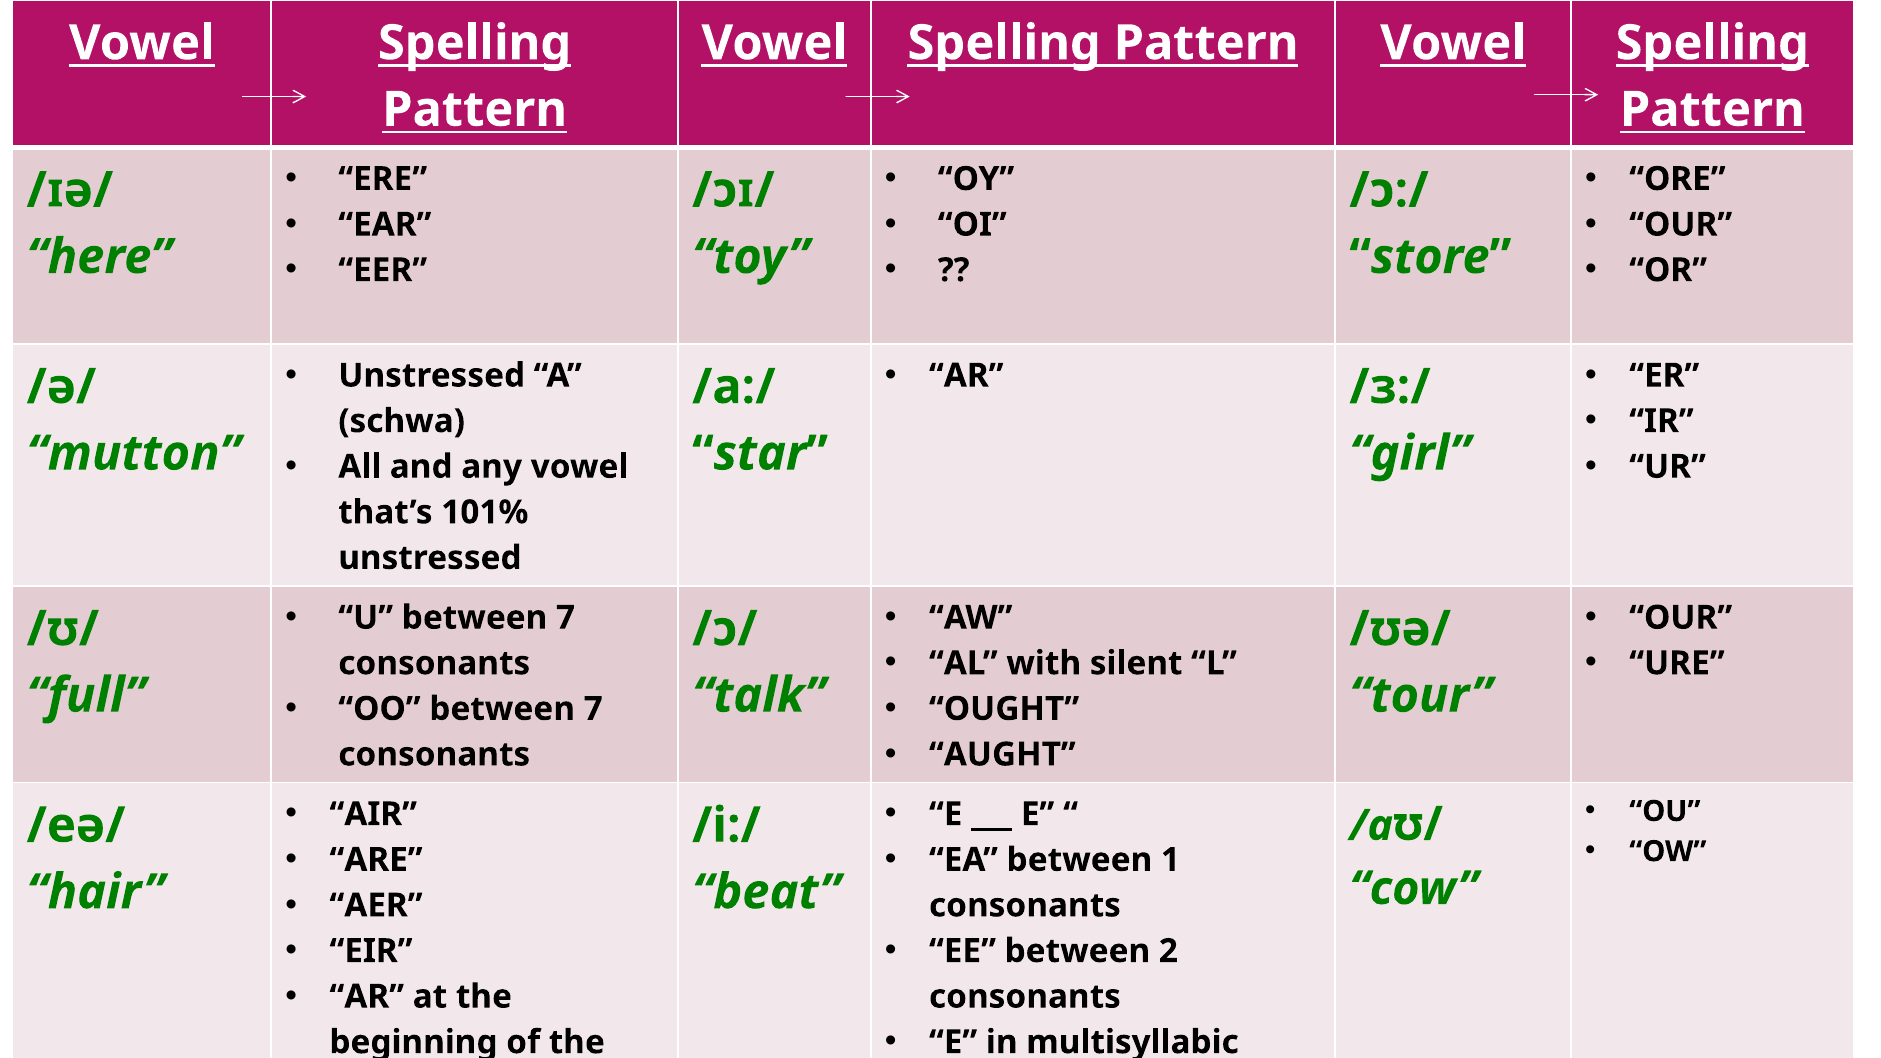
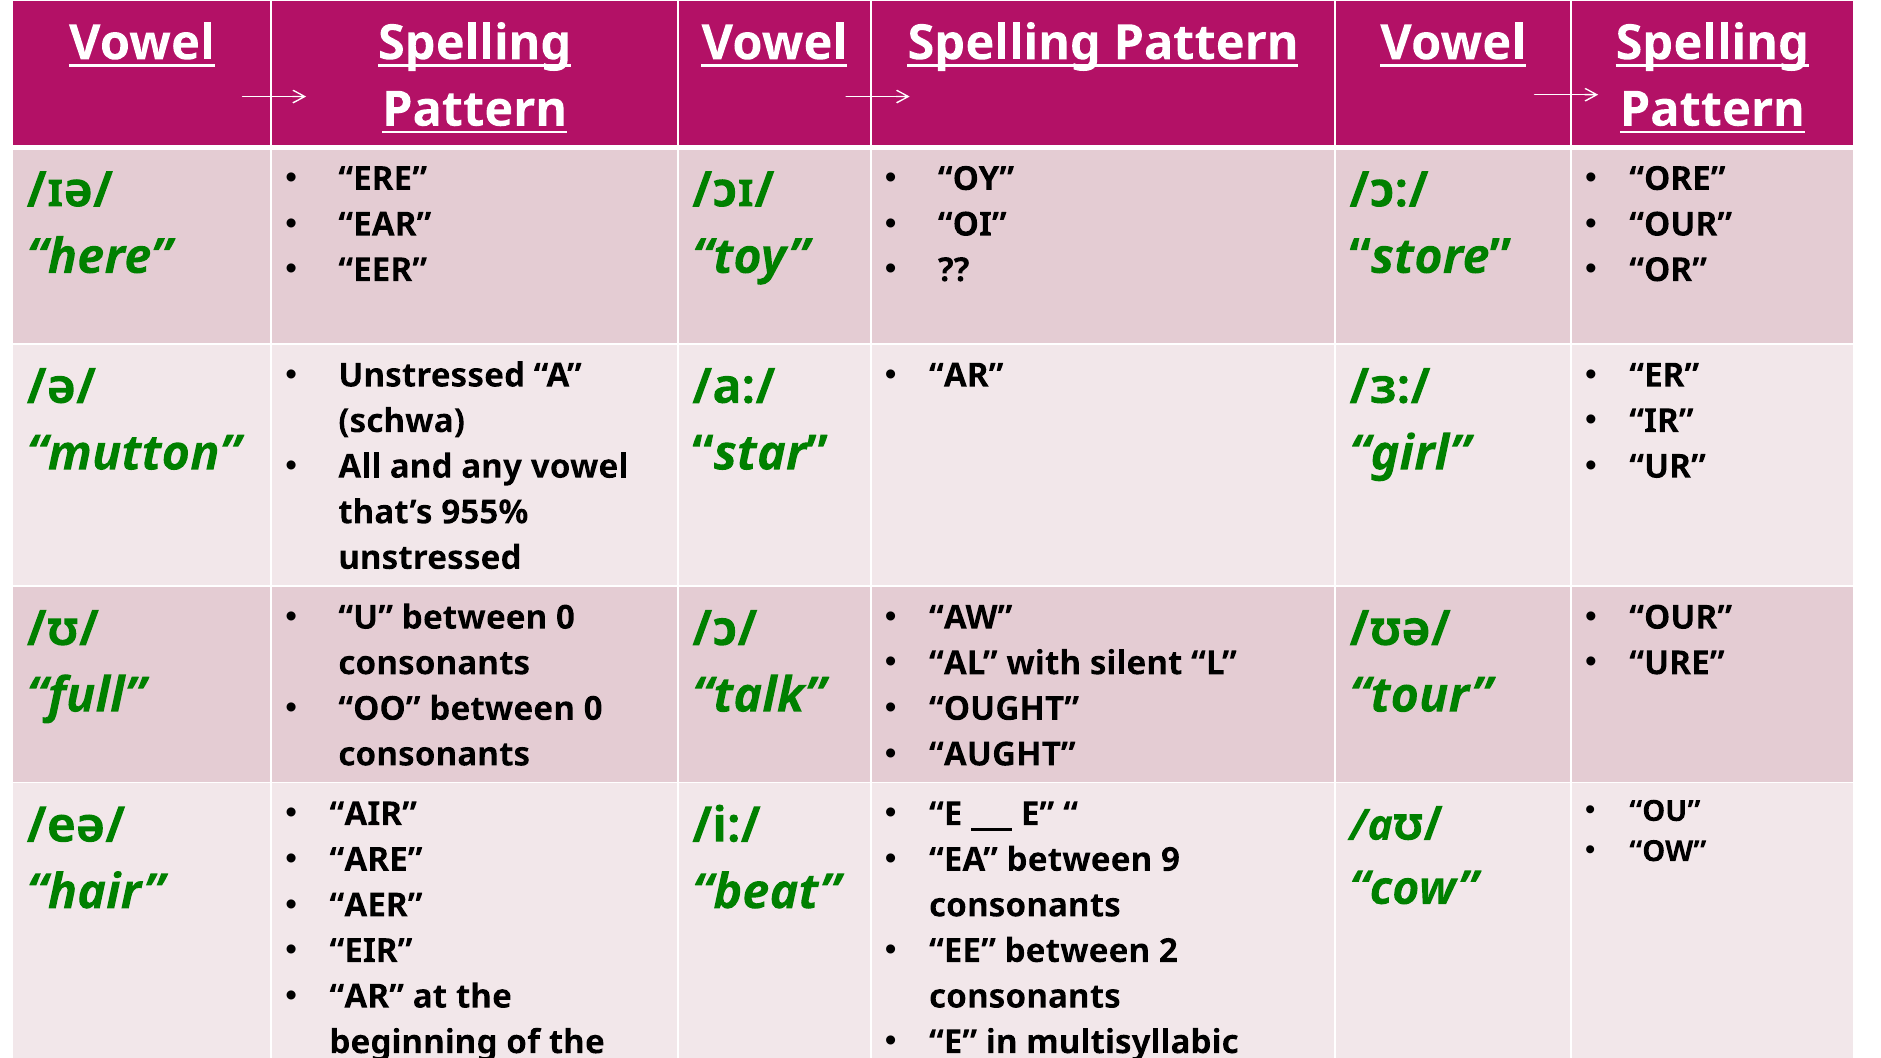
101%: 101% -> 955% (485, 512)
U between 7: 7 -> 0 (565, 618)
OO between 7: 7 -> 0 (593, 709)
1: 1 -> 9 (1170, 860)
